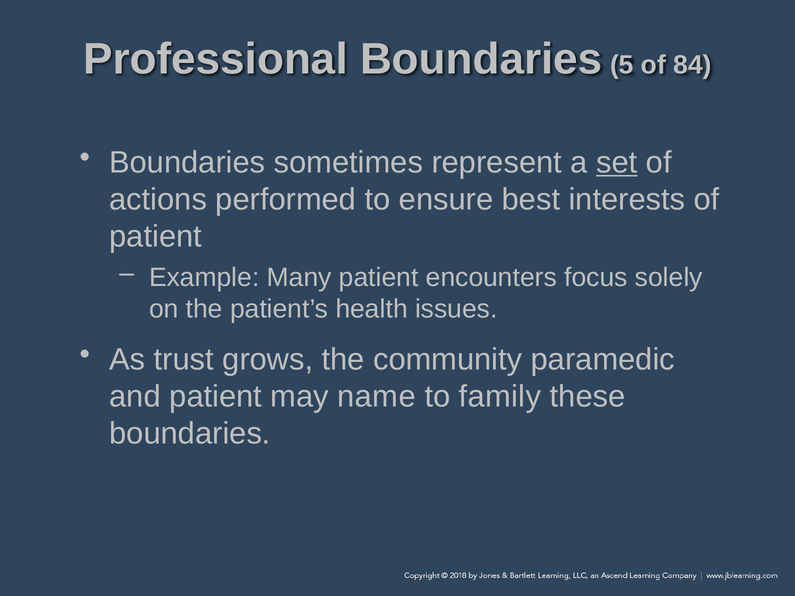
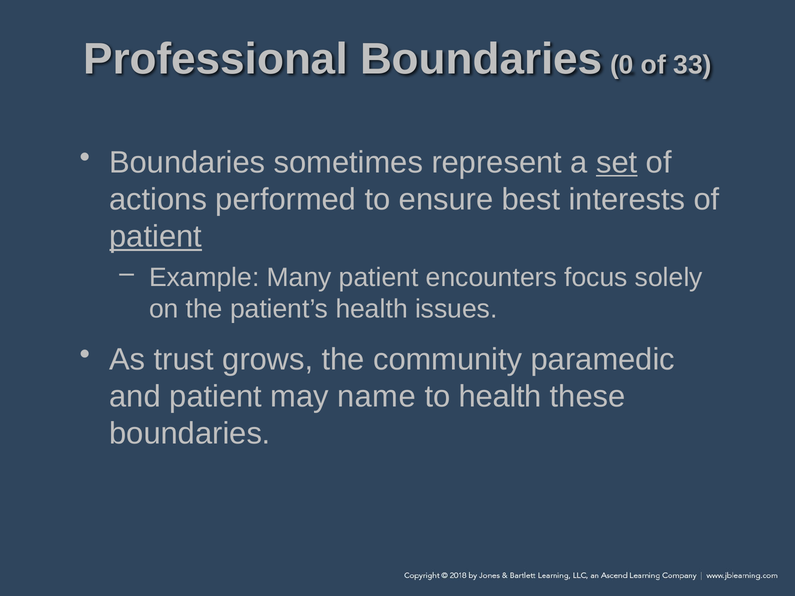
5: 5 -> 0 (622, 65)
84: 84 -> 33 (693, 65)
patient underline: none -> present (156, 237)
to family: family -> health (500, 397)
